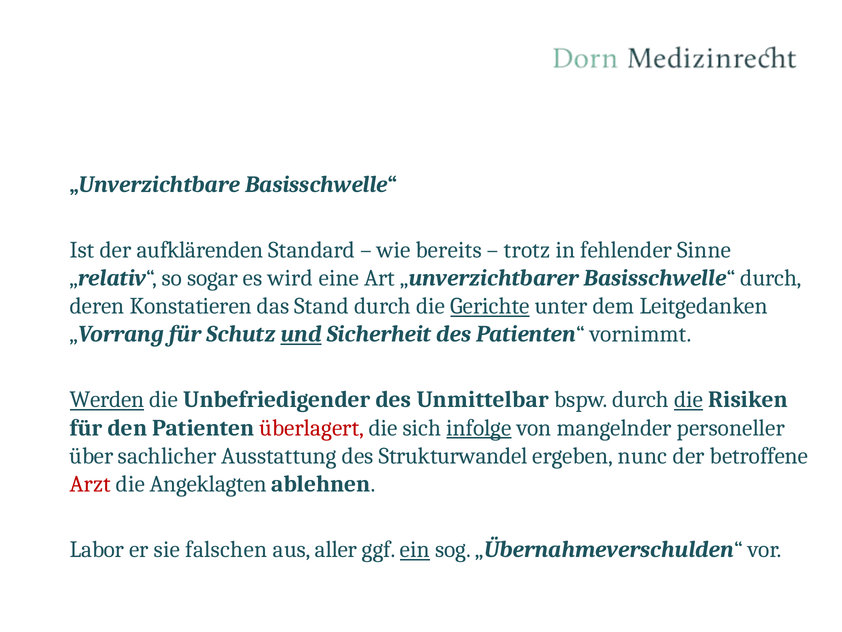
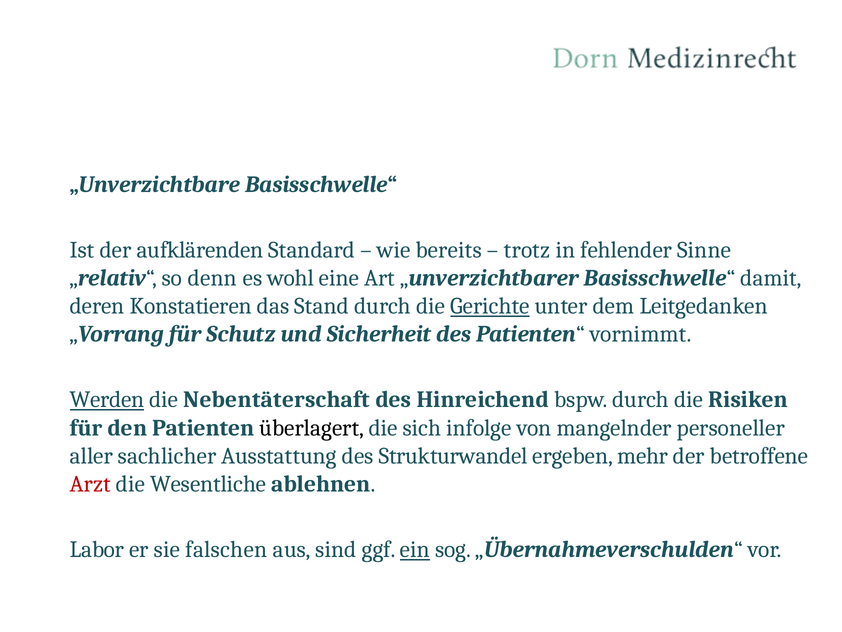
sogar: sogar -> denn (212, 278)
wird: wird -> wohl (291, 278)
Basisschwelle“ durch: durch -> damit (771, 278)
und underline: present -> none (301, 334)
Unbefriedigender: Unbefriedigender -> Nebentäterschaft (277, 399)
Unmittelbar: Unmittelbar -> Hinreichend (483, 399)
die underline: present -> none (689, 399)
überlagert colour: red -> black (312, 428)
infolge underline: present -> none (479, 428)
über: über -> aller (91, 456)
nunc: nunc -> mehr (643, 456)
Angeklagten: Angeklagten -> Wesentliche (208, 484)
aller: aller -> sind (336, 549)
